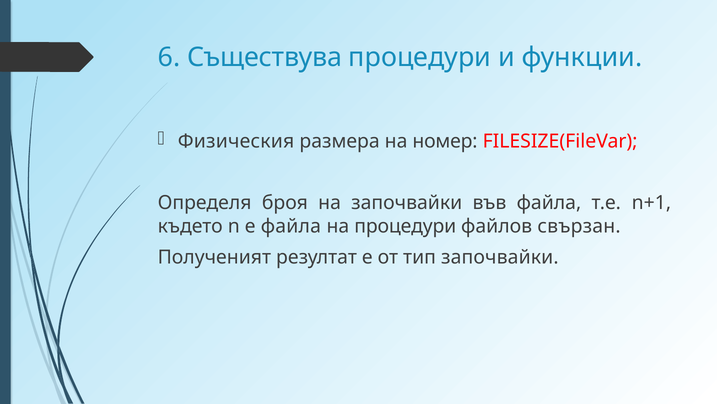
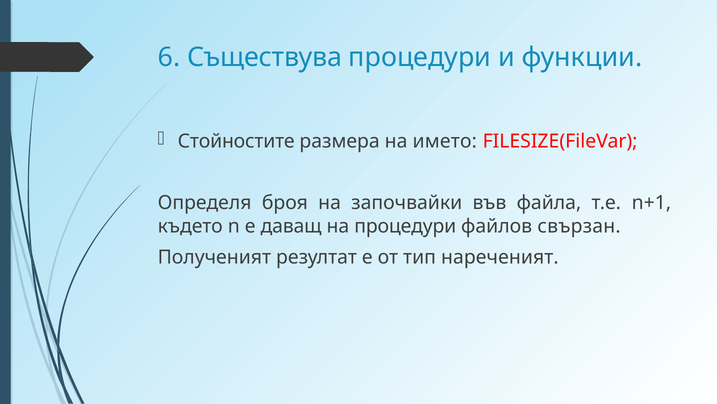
Физическия: Физическия -> Стойностите (236, 141)
номер: номер -> името (445, 141)
е файла: файла -> даващ (291, 226)
тип започвайки: започвайки -> нареченият (500, 257)
